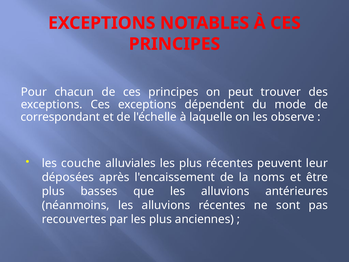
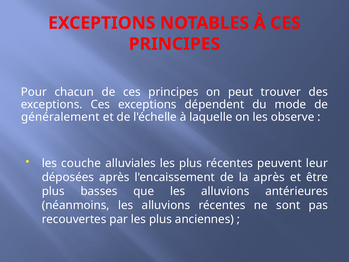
correspondant: correspondant -> généralement (60, 117)
la noms: noms -> après (269, 177)
